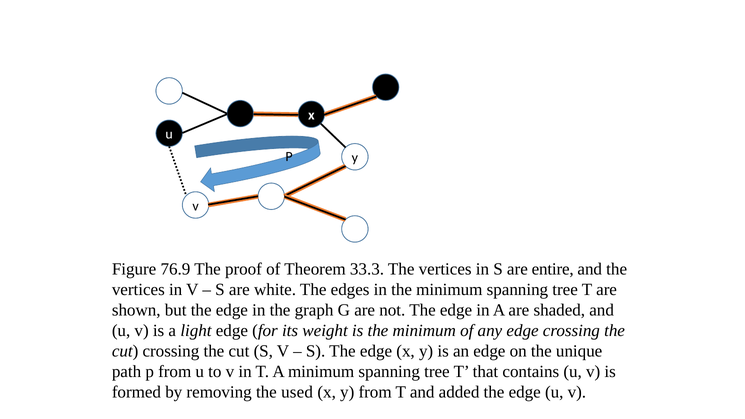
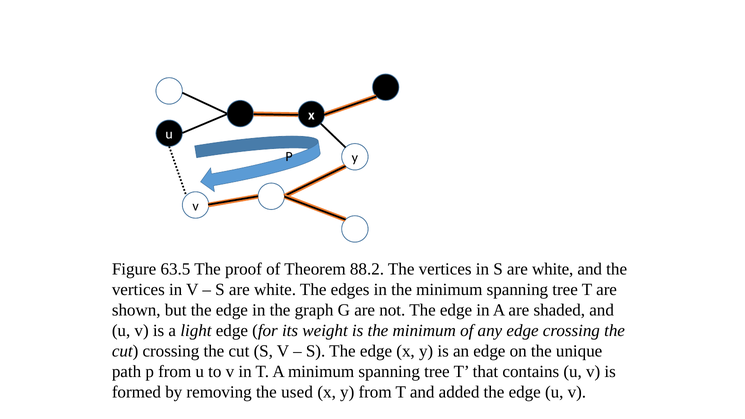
76.9: 76.9 -> 63.5 (175, 269)
33.3: 33.3 -> 88.2 (367, 269)
in S are entire: entire -> white (553, 269)
